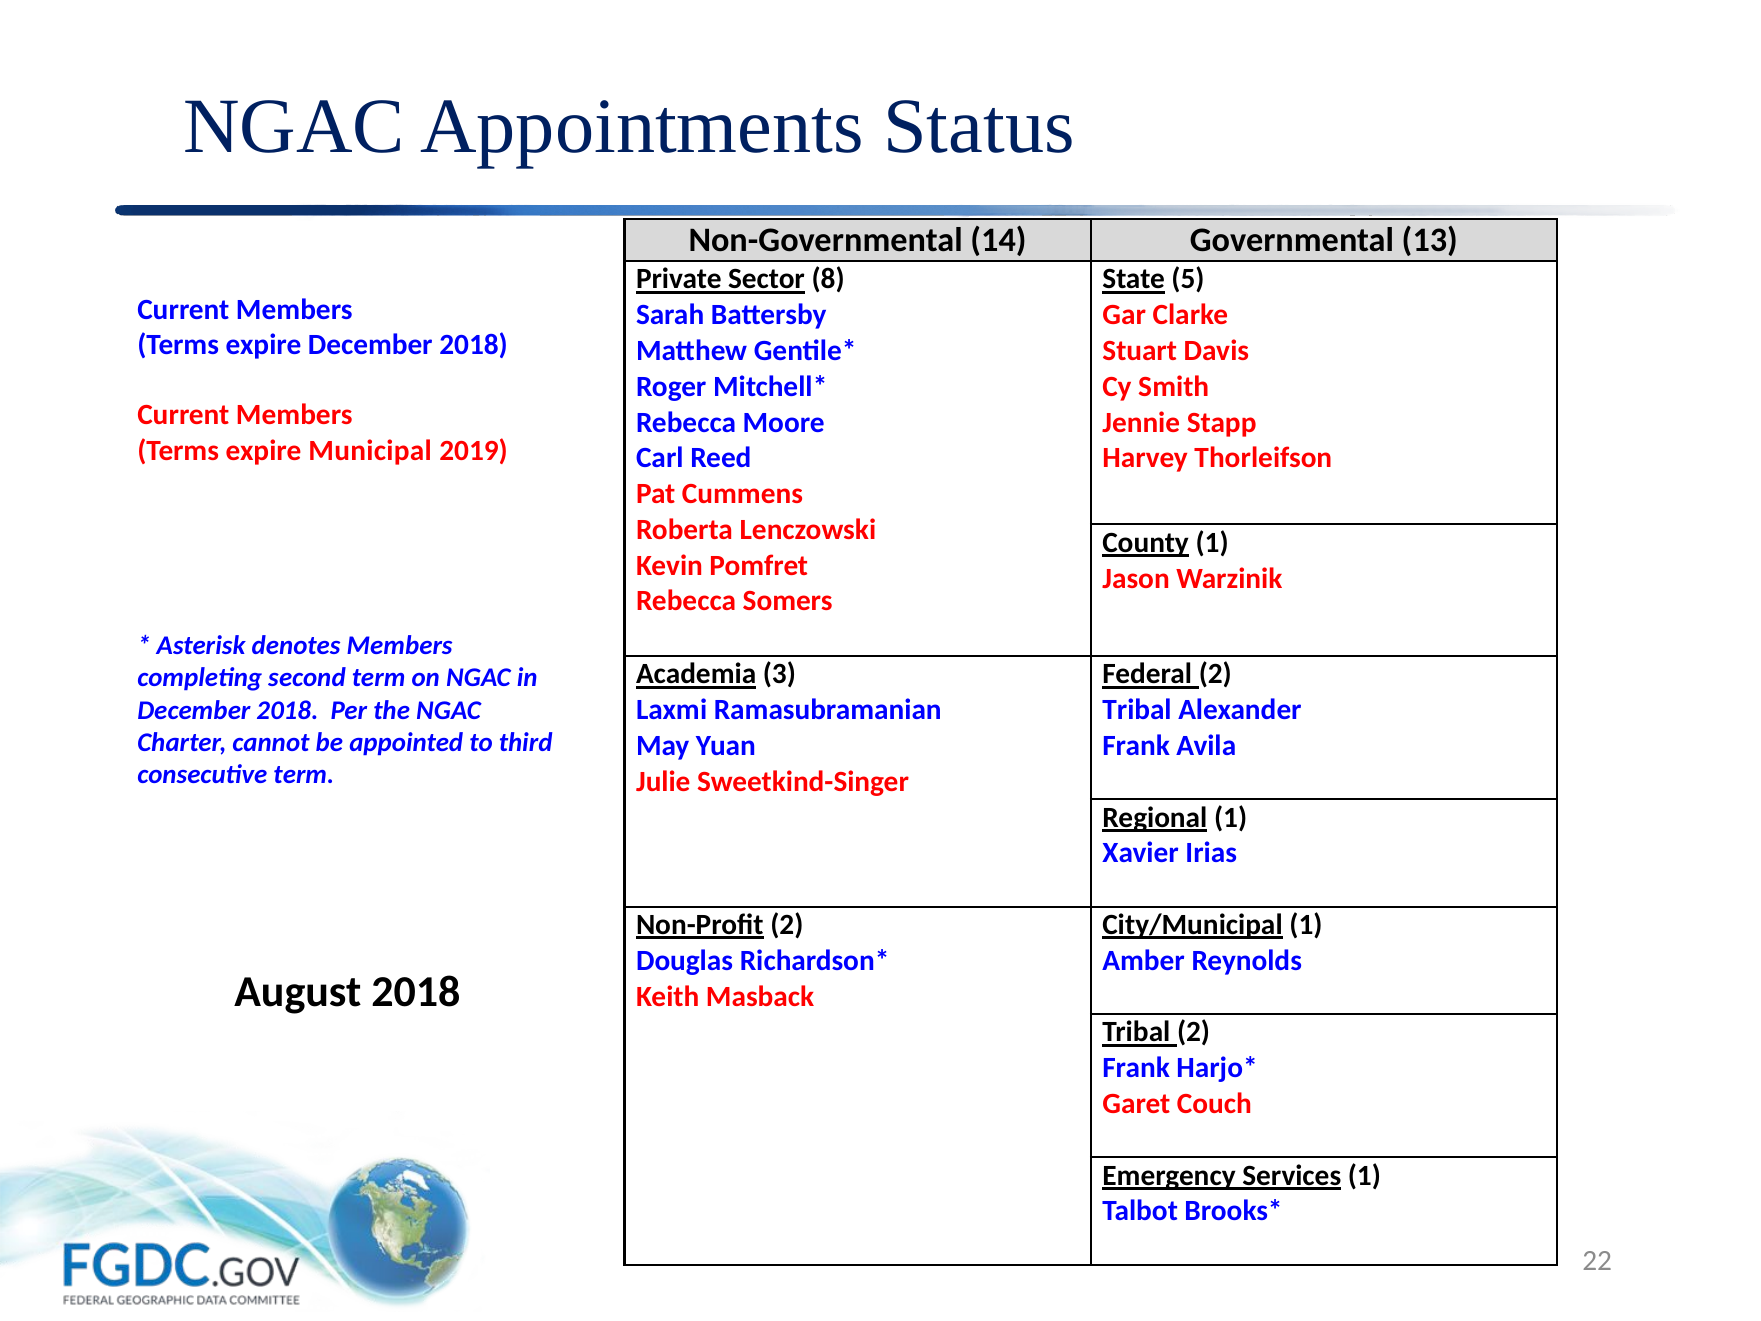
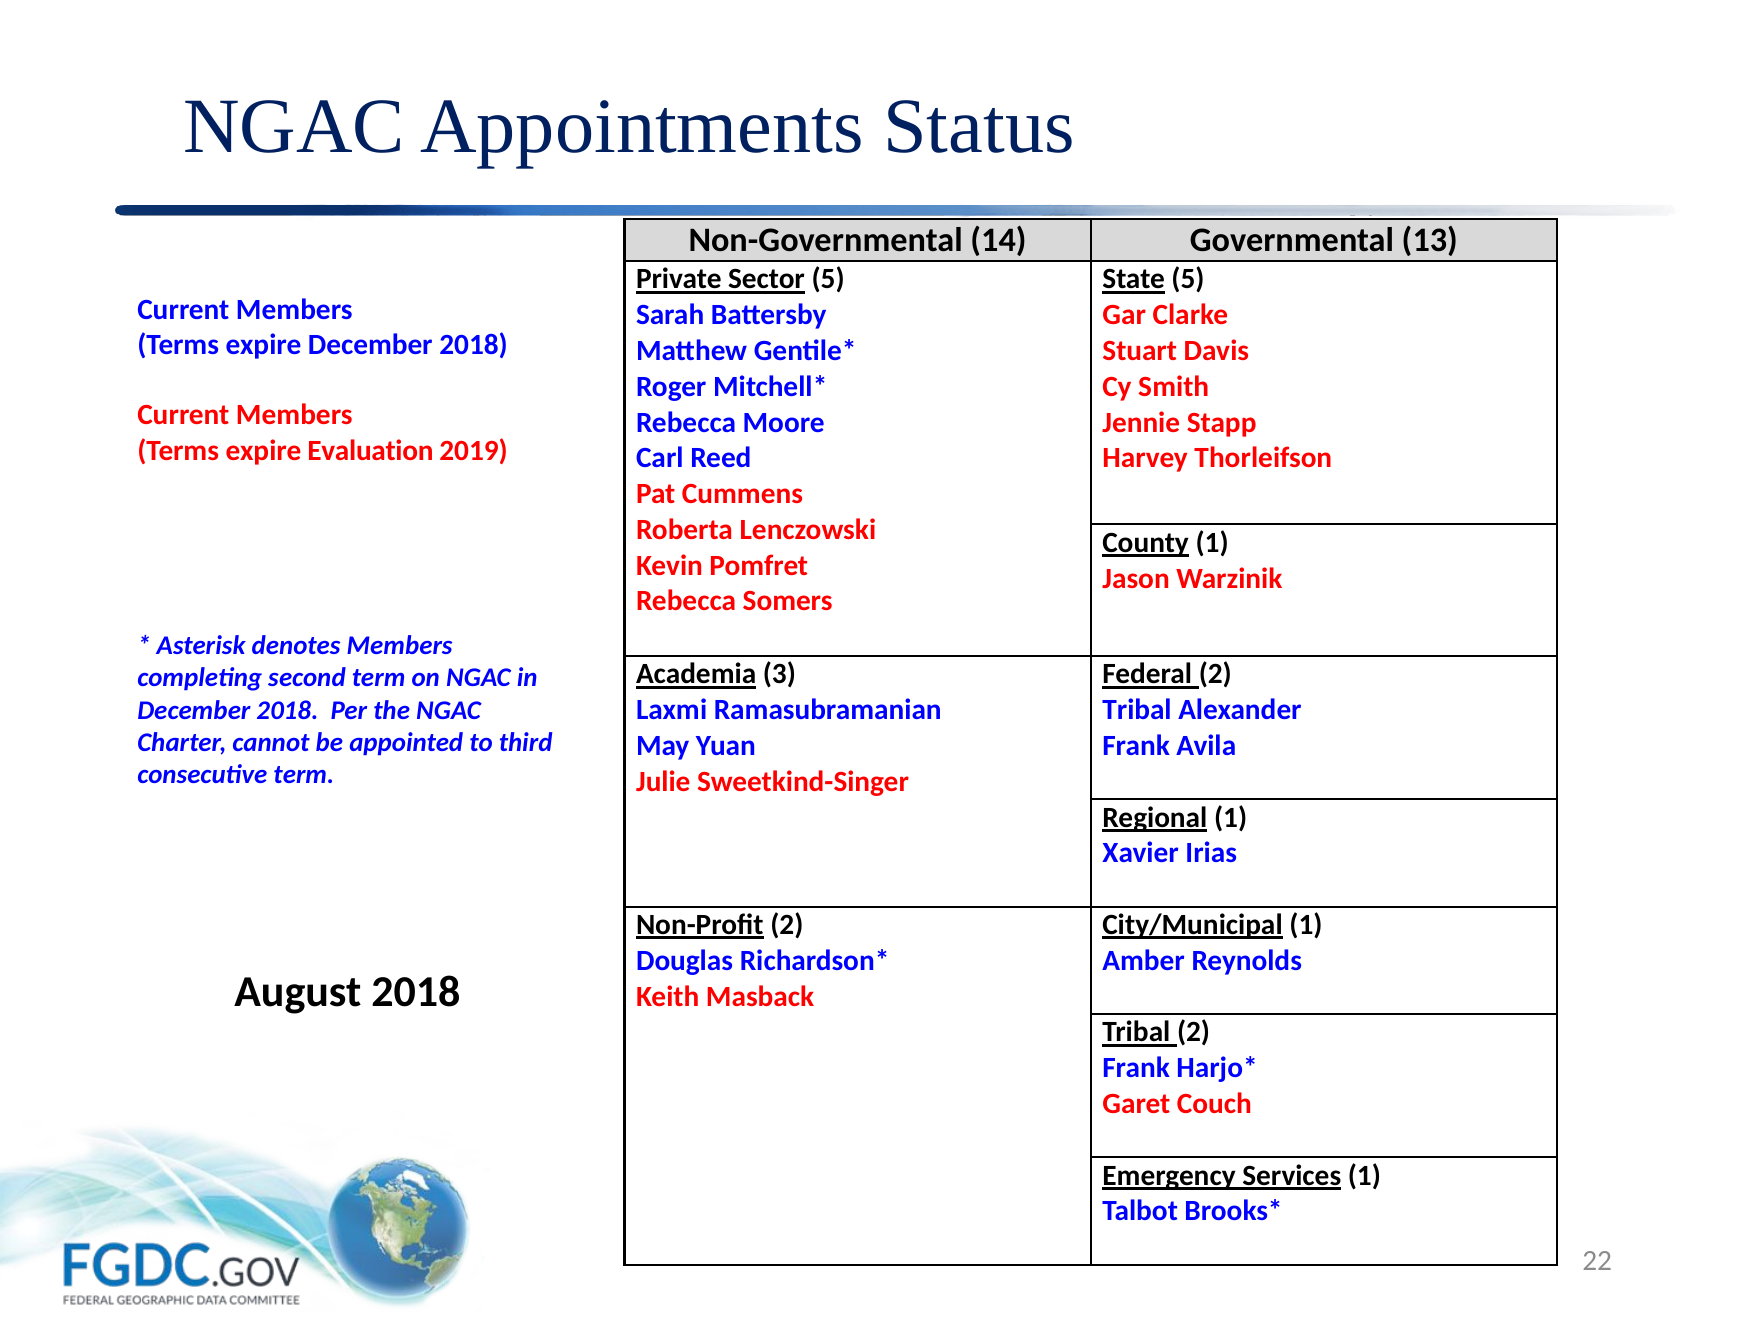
Sector 8: 8 -> 5 (828, 279)
Municipal: Municipal -> Evaluation (370, 450)
